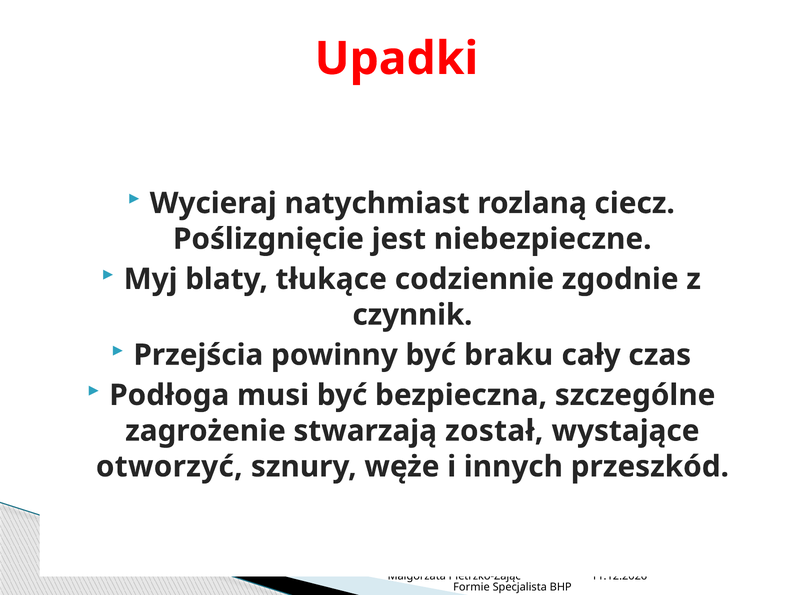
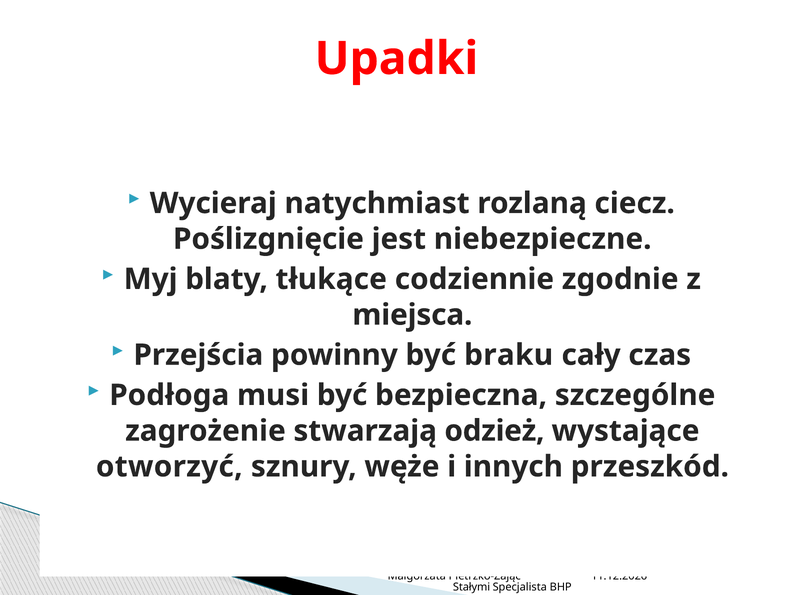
czynnik: czynnik -> miejsca (412, 315)
został: został -> odzież (494, 431)
Formie: Formie -> Stałymi (472, 587)
